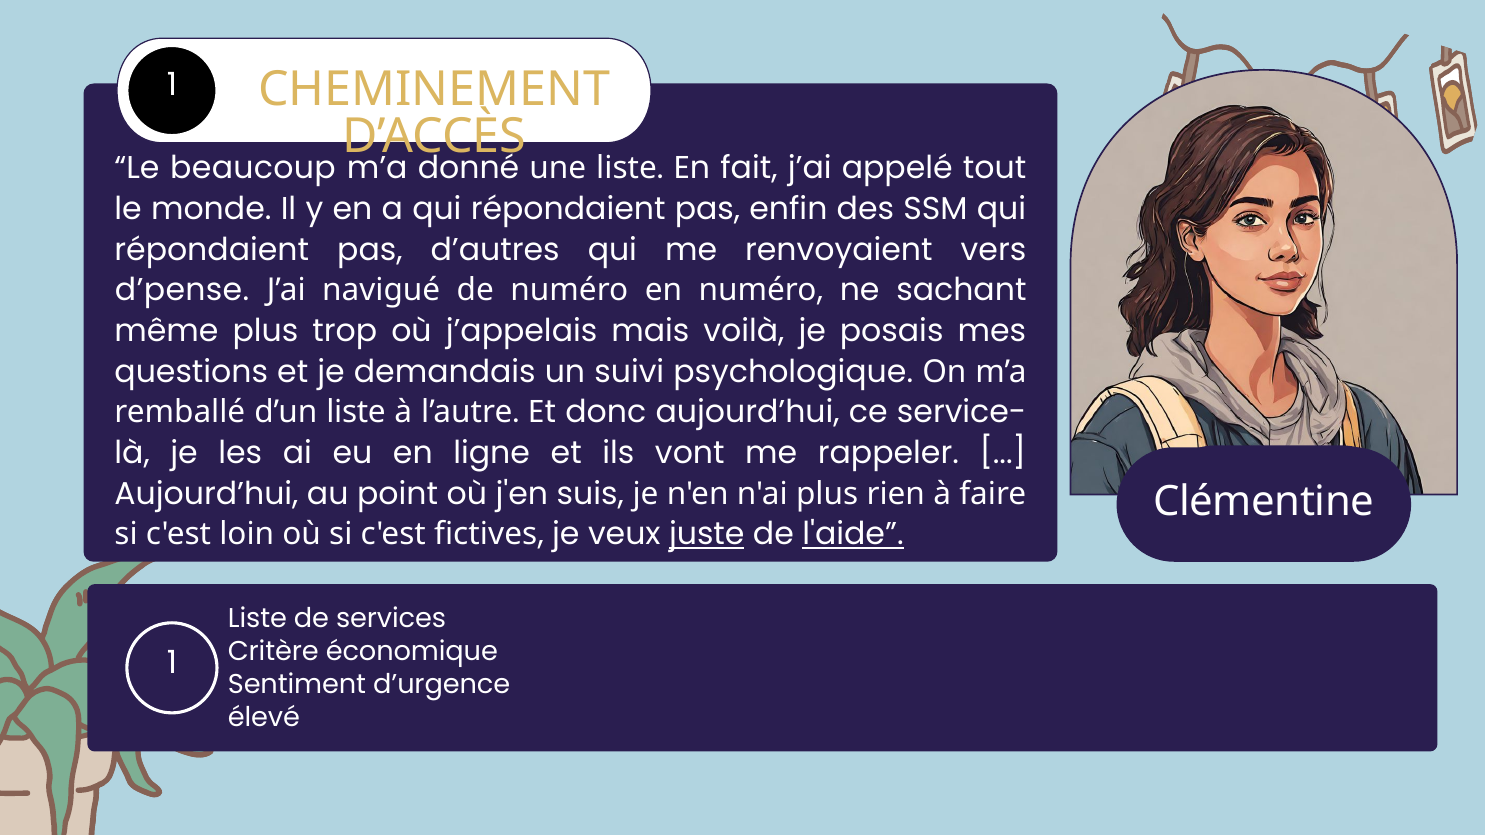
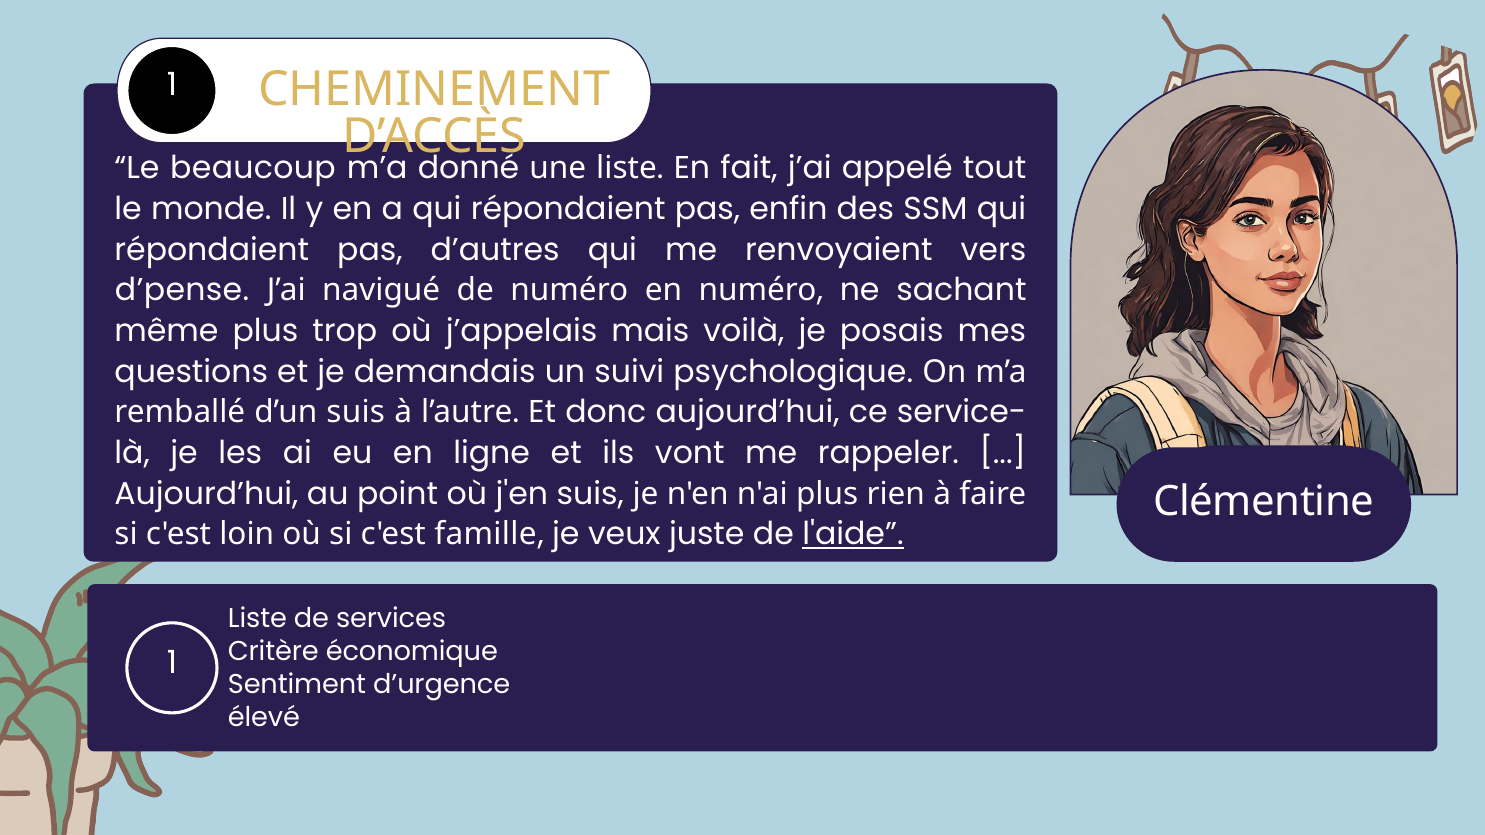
d’un liste: liste -> suis (356, 413)
fictives: fictives -> famille (486, 535)
juste underline: present -> none (707, 535)
